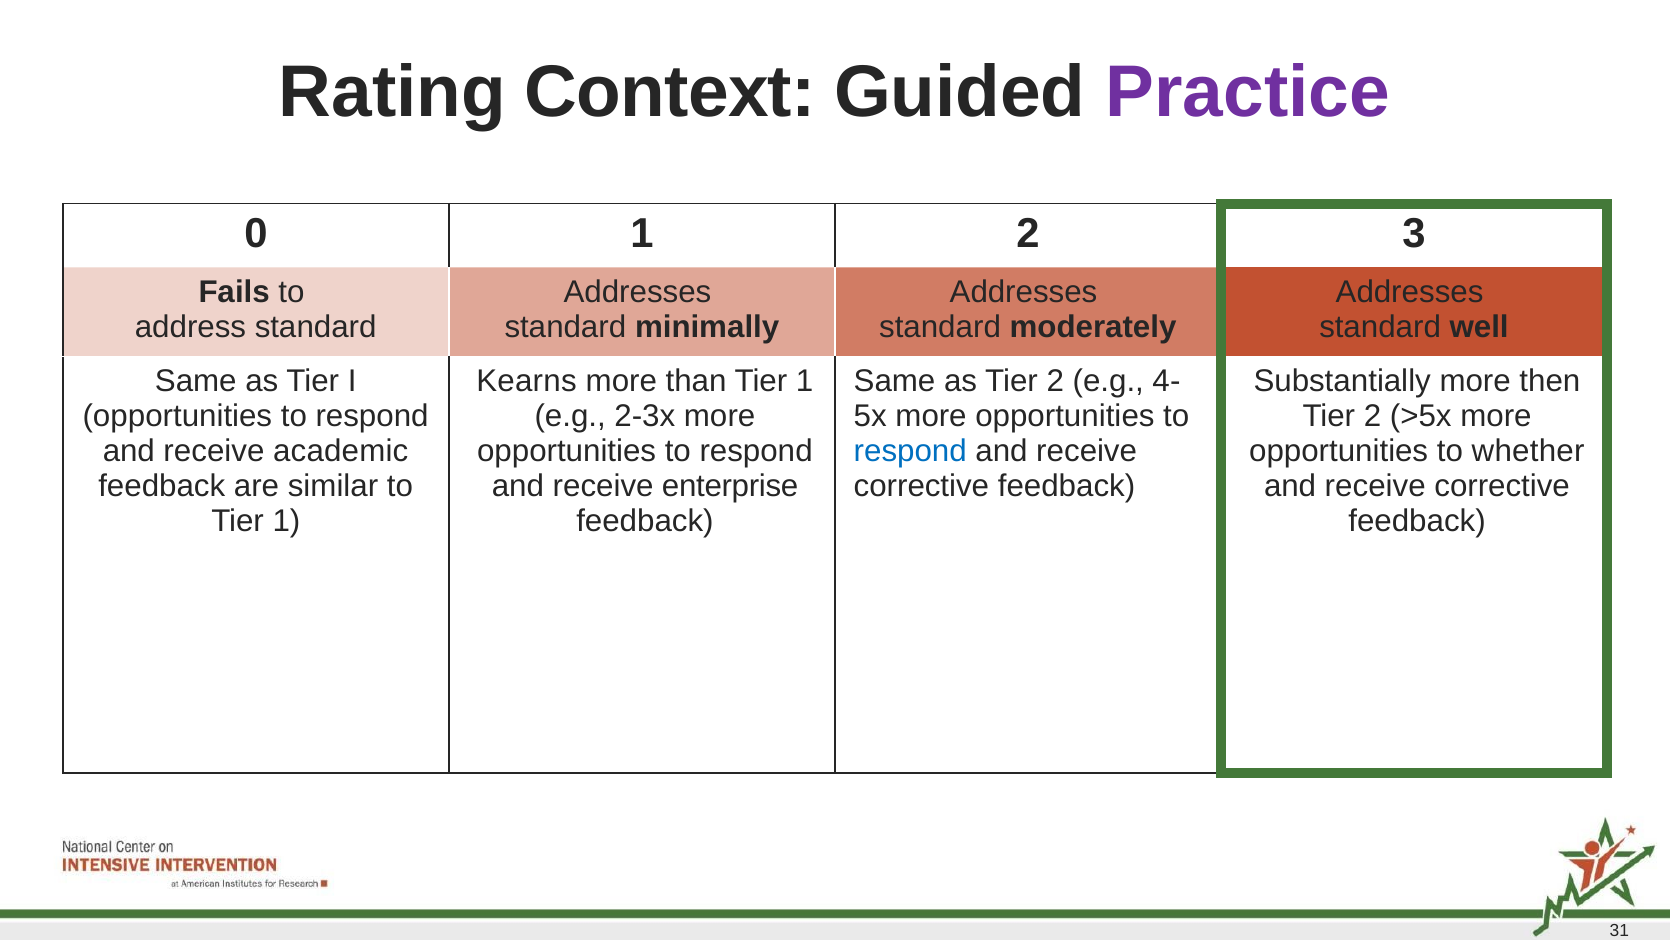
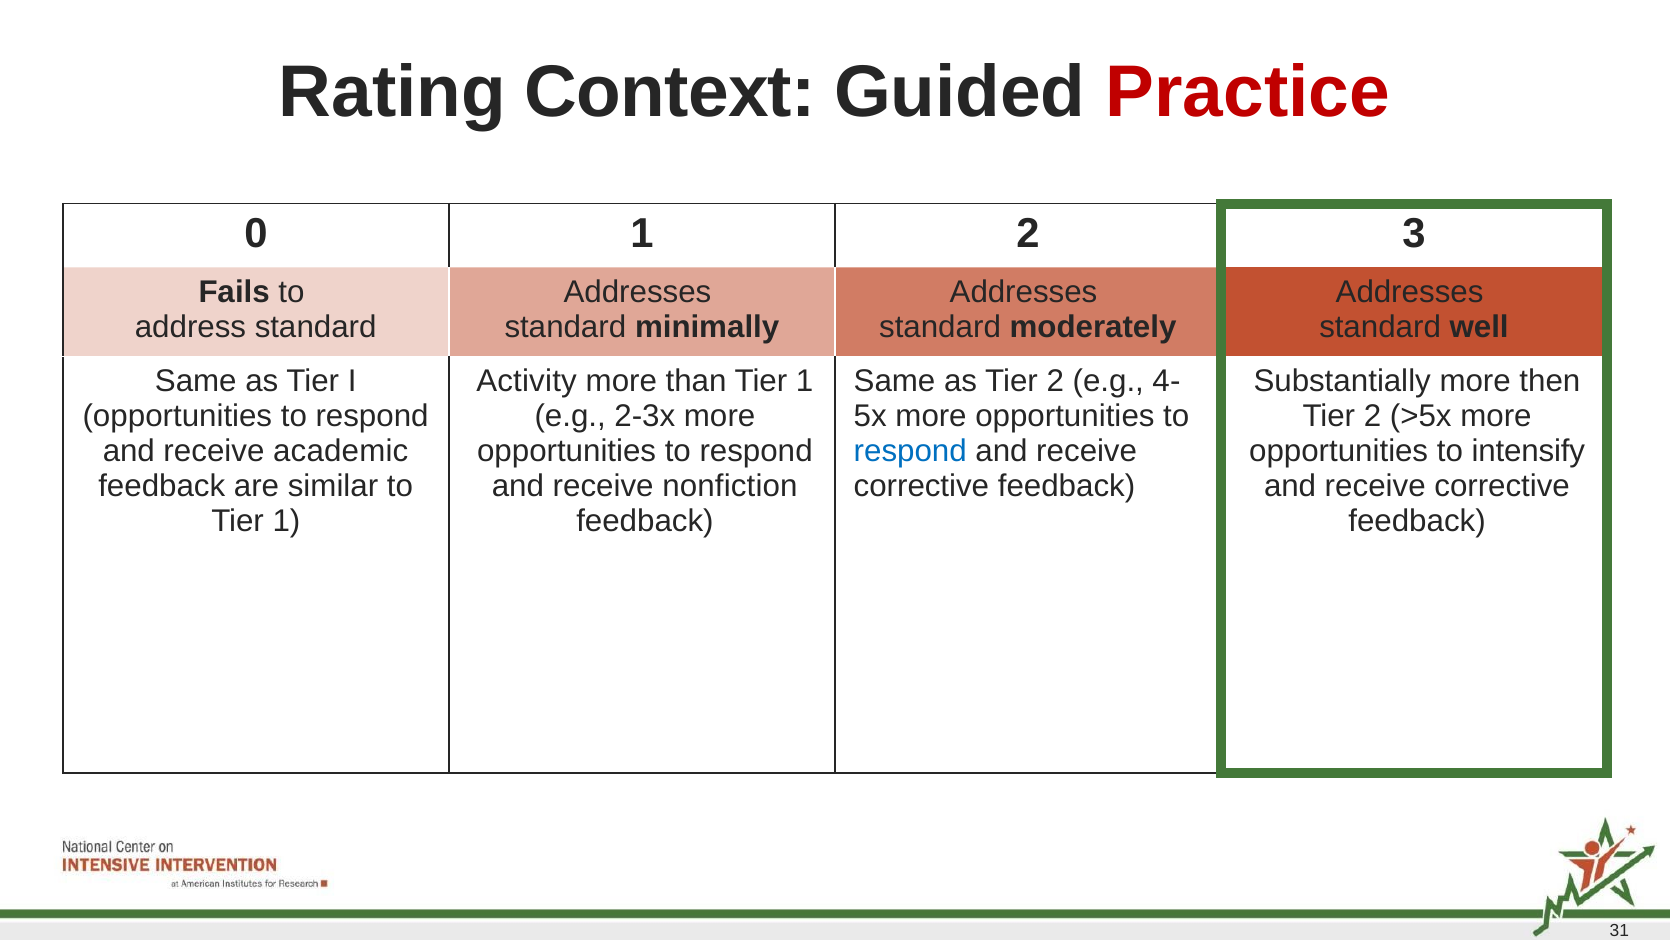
Practice colour: purple -> red (1248, 93)
Kearns: Kearns -> Activity (527, 381)
whether: whether -> intensify (1528, 451)
enterprise: enterprise -> nonfiction (730, 486)
